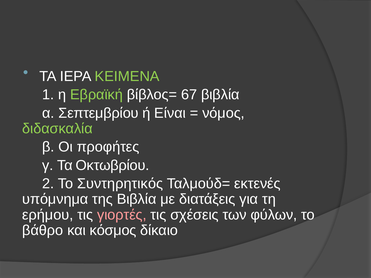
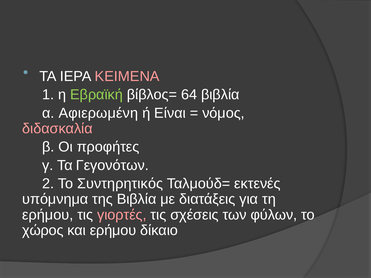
ΚΕΙΜΕΝΑ colour: light green -> pink (127, 76)
67: 67 -> 64 (189, 95)
Σεπτεμβρίου: Σεπτεμβρίου -> Αφιερωμένη (98, 113)
διδασκαλία colour: light green -> pink (57, 129)
Οκτωβρίου: Οκτωβρίου -> Γεγονότων (112, 165)
βάθρο: βάθρο -> χώρος (43, 231)
και κόσμος: κόσμος -> ερήμου (113, 231)
